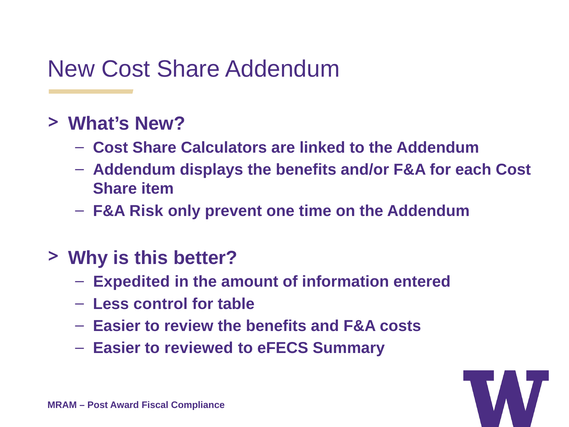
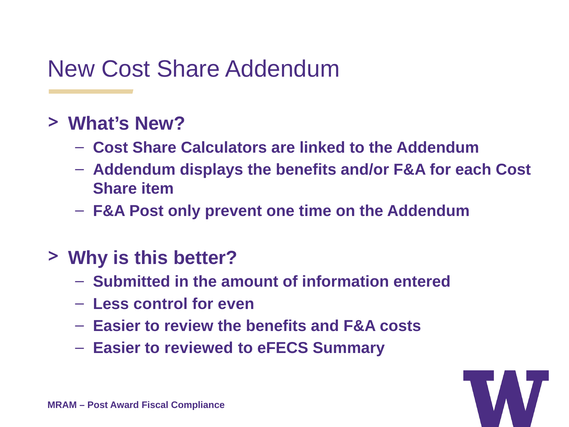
F&A Risk: Risk -> Post (146, 211)
Expedited: Expedited -> Submitted (132, 281)
table: table -> even (236, 304)
